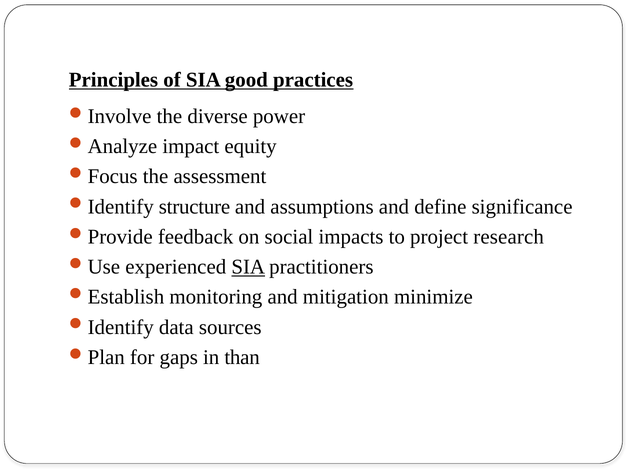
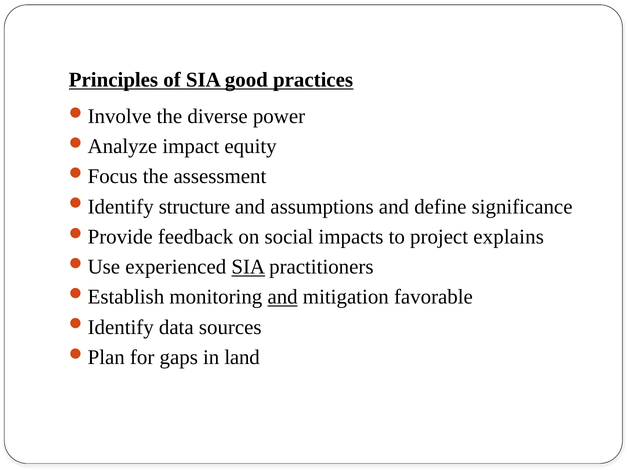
research: research -> explains (509, 237)
and underline: none -> present (283, 297)
minimize: minimize -> favorable (433, 297)
than: than -> land (242, 358)
